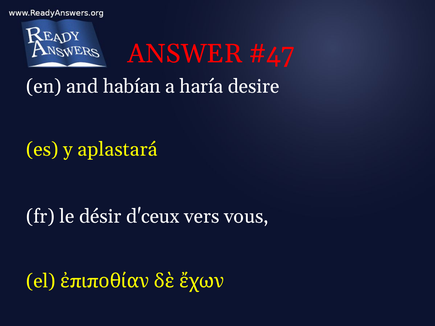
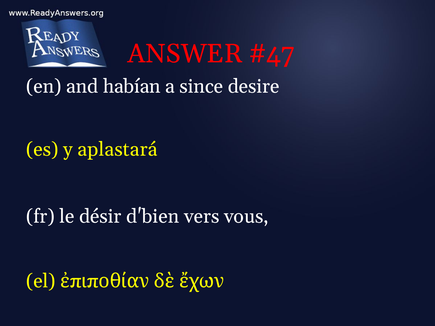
haría: haría -> since (201, 87)
d'ceux: d'ceux -> d'bien (153, 217)
